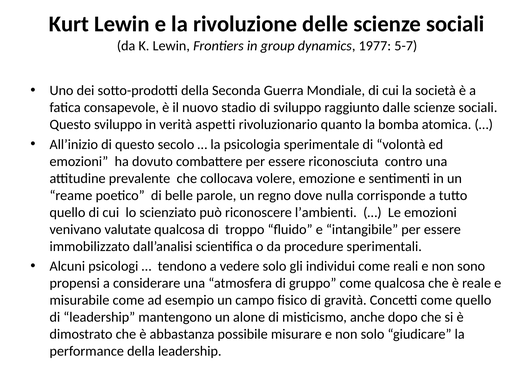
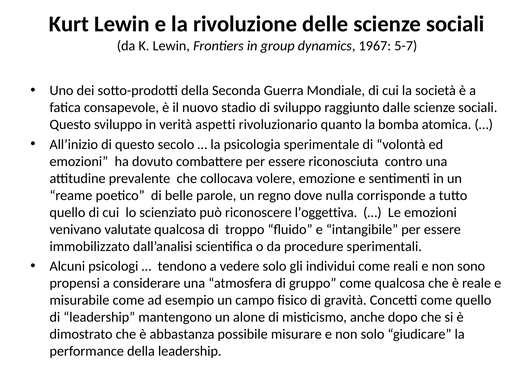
1977: 1977 -> 1967 (375, 46)
l’ambienti: l’ambienti -> l’oggettiva (326, 212)
